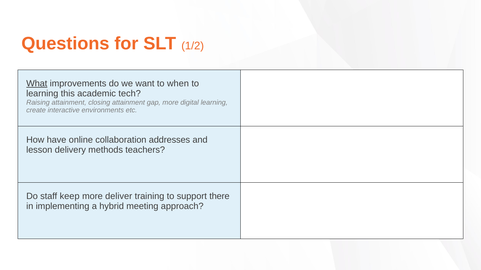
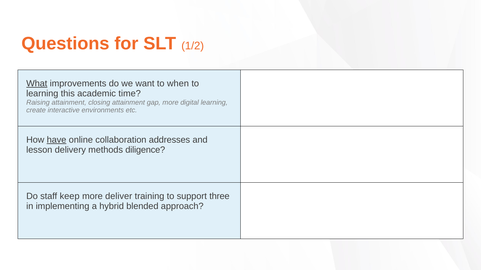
tech: tech -> time (130, 94)
have underline: none -> present (57, 140)
teachers: teachers -> diligence (145, 150)
there: there -> three (219, 197)
meeting: meeting -> blended (142, 207)
